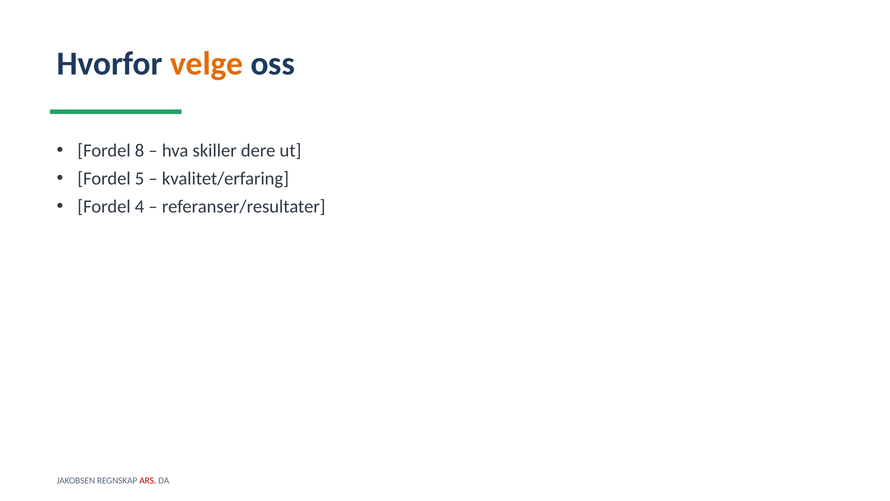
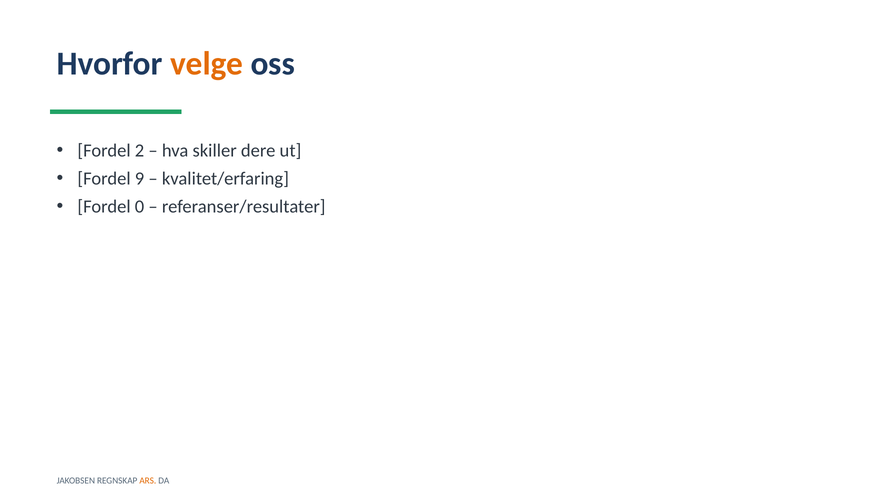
8: 8 -> 2 (140, 151)
5: 5 -> 9 (140, 179)
4: 4 -> 0 (140, 206)
ARS colour: red -> orange (148, 480)
